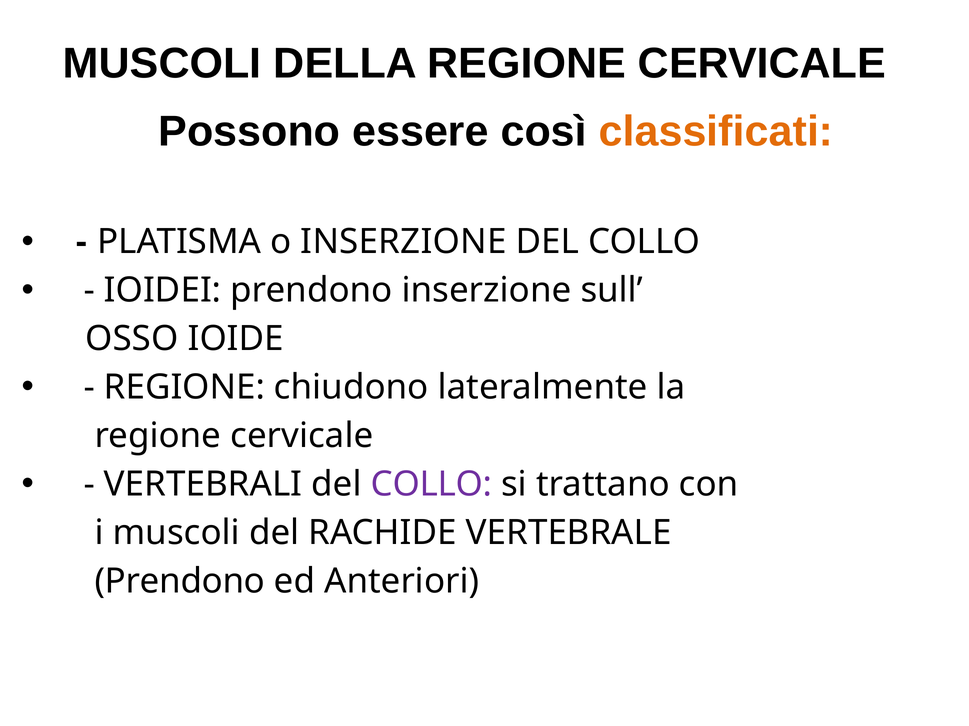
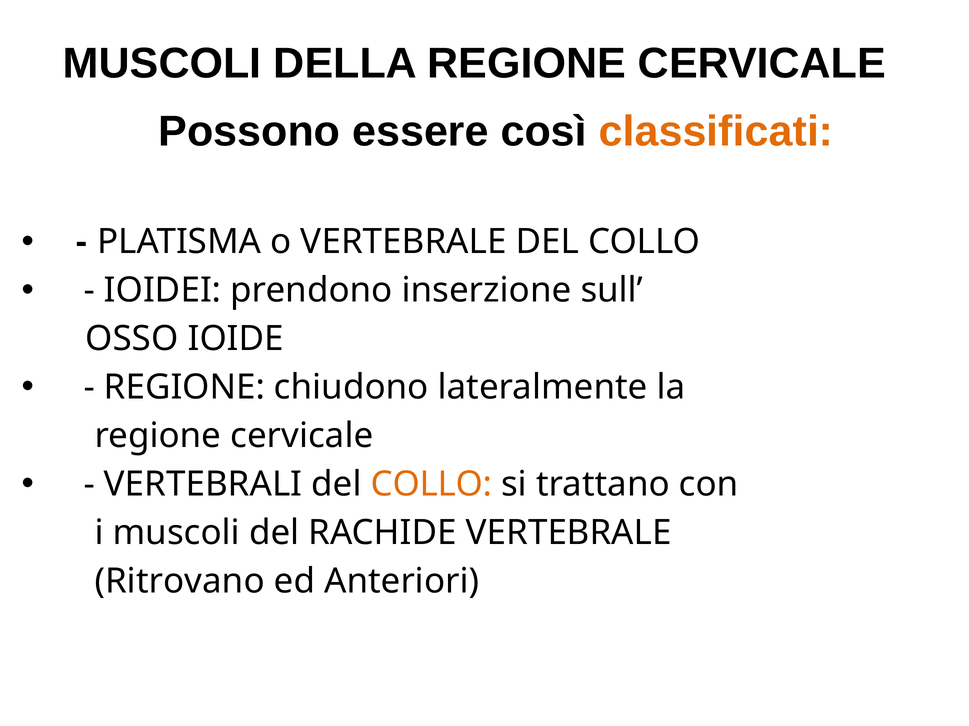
o INSERZIONE: INSERZIONE -> VERTEBRALE (404, 242)
COLLO colour: purple -> orange (432, 485)
Prendono: Prendono -> Ritrovano (180, 582)
